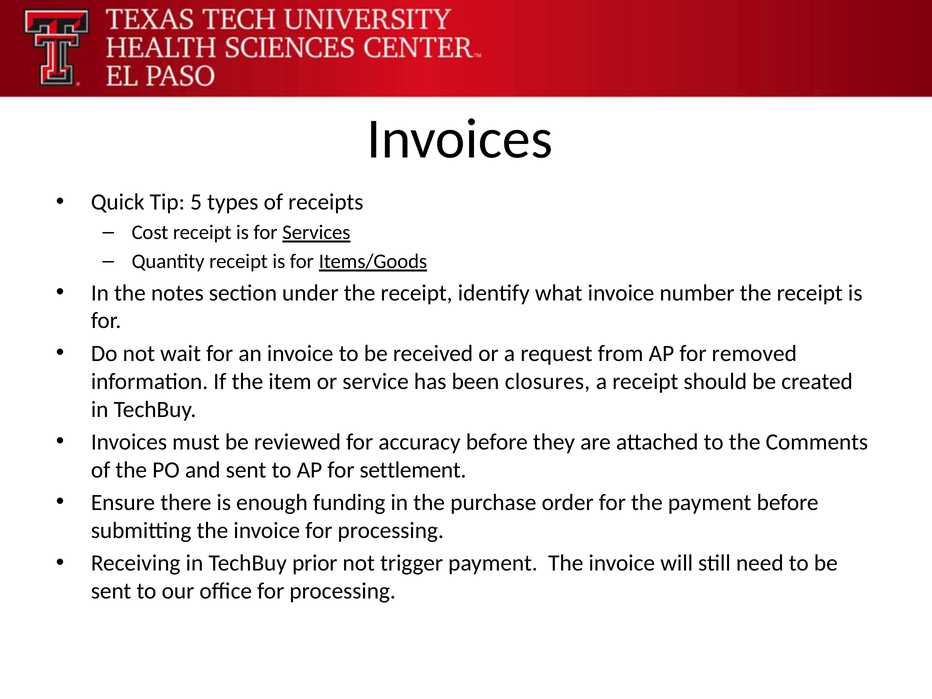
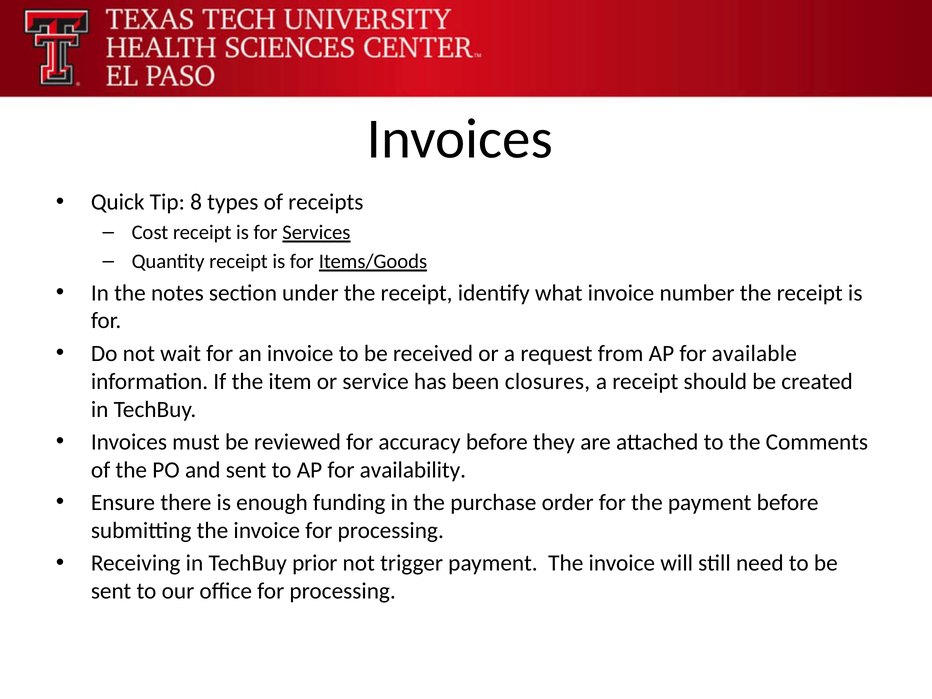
5: 5 -> 8 (196, 202)
removed: removed -> available (754, 353)
settlement: settlement -> availability (413, 470)
